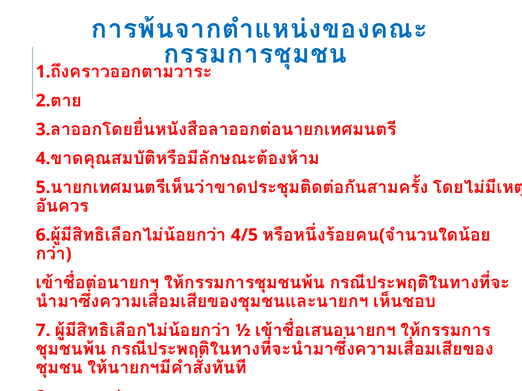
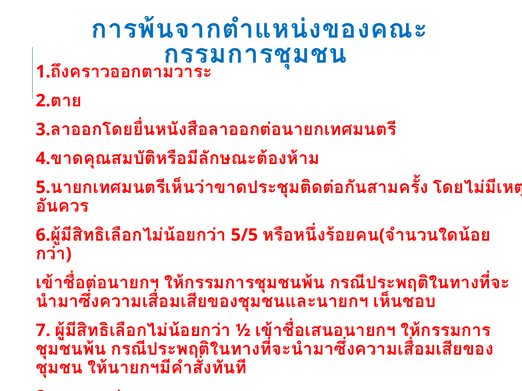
4/5: 4/5 -> 5/5 (244, 235)
